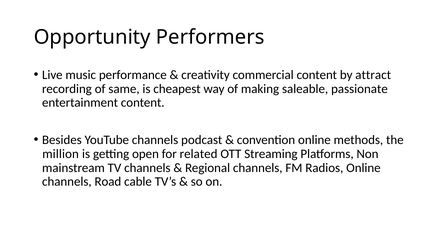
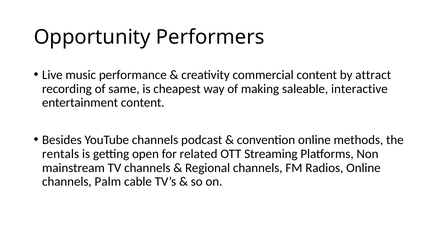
passionate: passionate -> interactive (359, 89)
million: million -> rentals (61, 154)
Road: Road -> Palm (108, 182)
